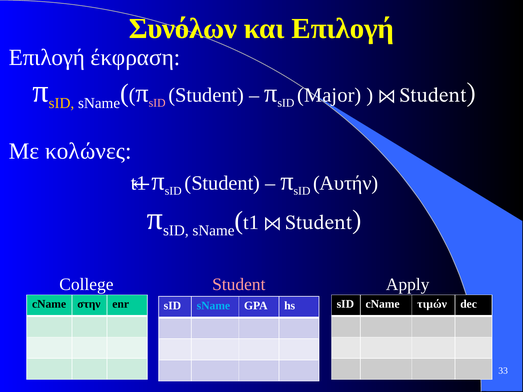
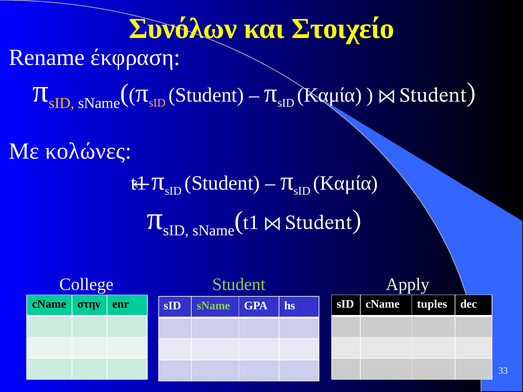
και Επιλογή: Επιλογή -> Στοιχείο (343, 29)
Επιλογή: Επιλογή -> Rename (47, 58)
Major: Major -> Καμία (330, 95)
Αυτήν: Αυτήν -> Καμία (346, 183)
Student colour: pink -> light green (239, 285)
sName colour: light blue -> light green (213, 306)
τιμών: τιμών -> tuples (432, 304)
